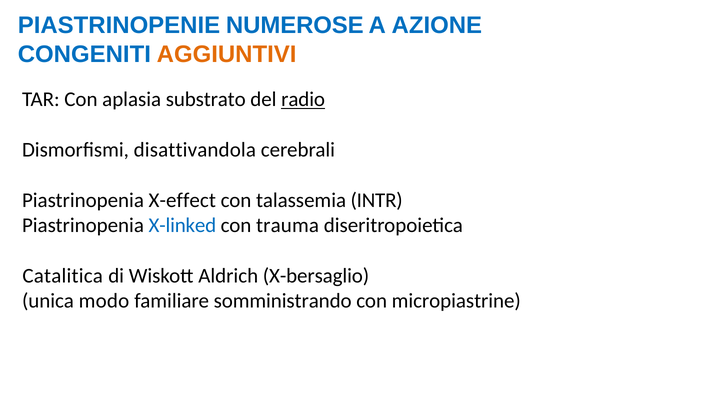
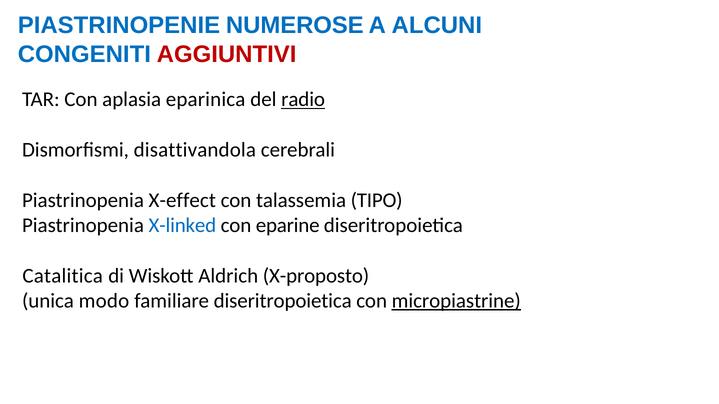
AZIONE: AZIONE -> ALCUNI (437, 26)
AGGIUNTIVI colour: orange -> red (227, 54)
substrato: substrato -> eparinica (206, 100)
INTR: INTR -> TIPO (377, 200)
trauma: trauma -> eparine (288, 226)
X-bersaglio: X-bersaglio -> X-proposto (316, 276)
familiare somministrando: somministrando -> diseritropoietica (283, 301)
micropiastrine underline: none -> present (456, 301)
